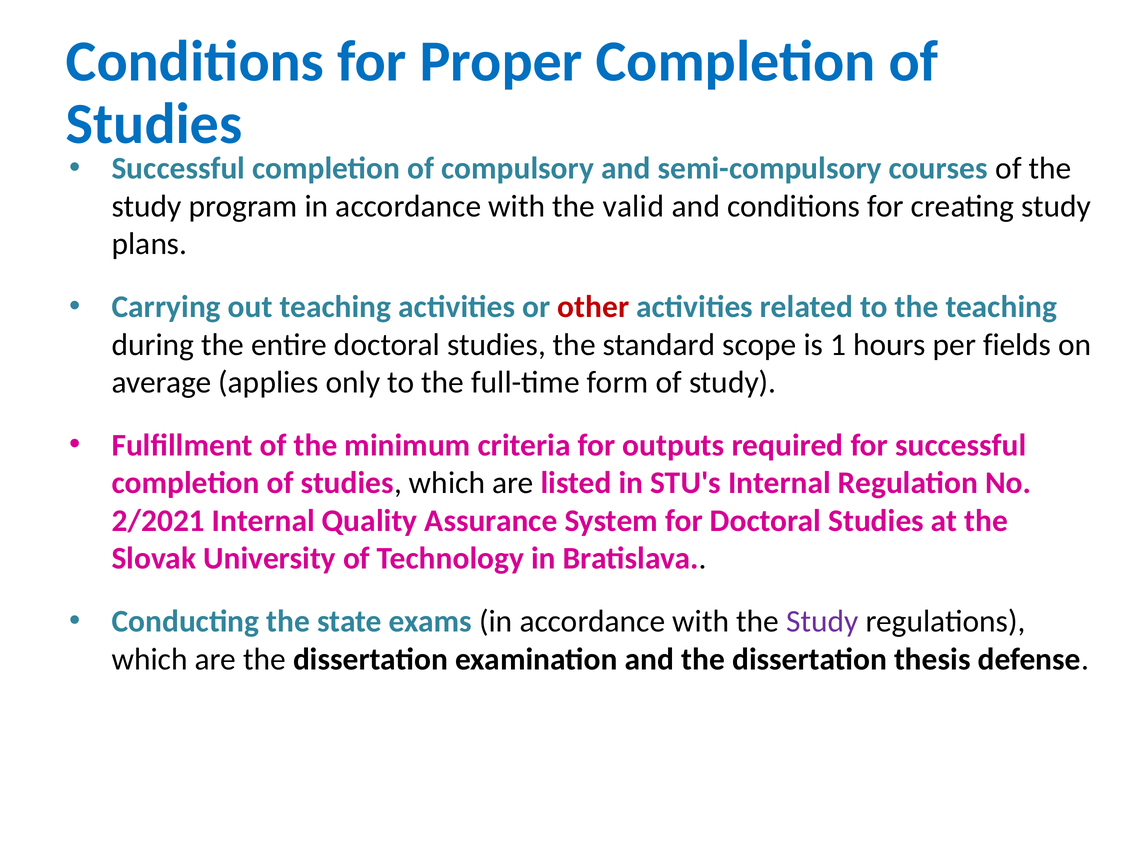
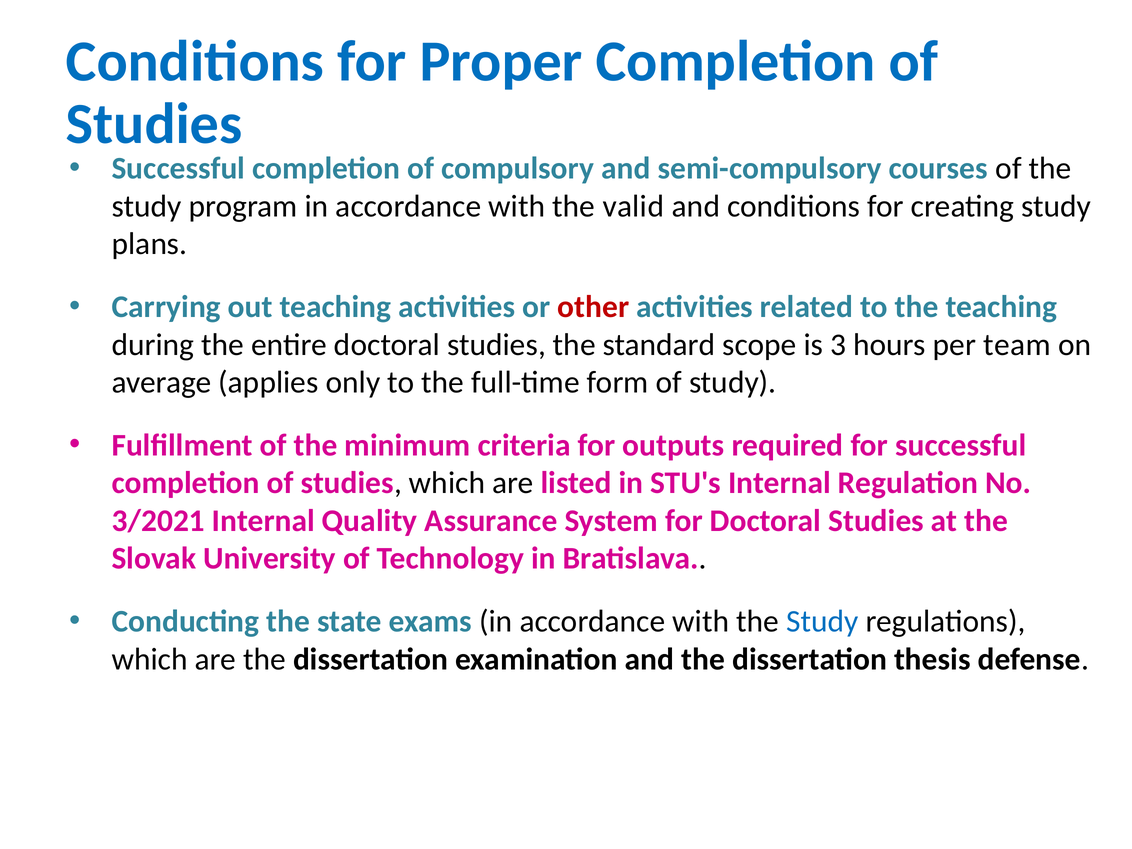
1: 1 -> 3 (838, 345)
fields: fields -> team (1017, 345)
2/2021: 2/2021 -> 3/2021 (158, 521)
Study colour: purple -> blue (822, 621)
